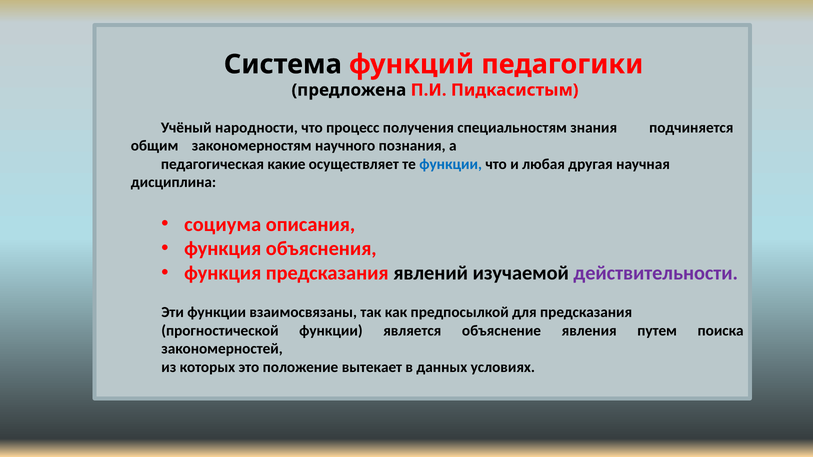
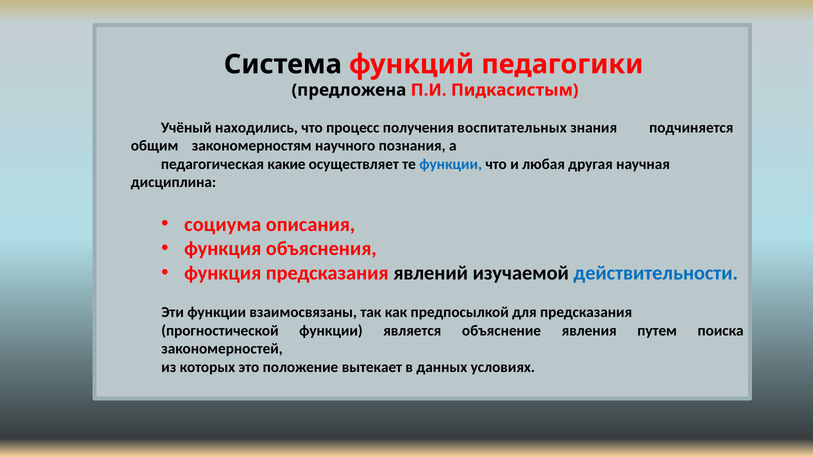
народности: народности -> находились (256, 128)
специальностям: специальностям -> воспитательных (512, 128)
действительности colour: purple -> blue (656, 273)
